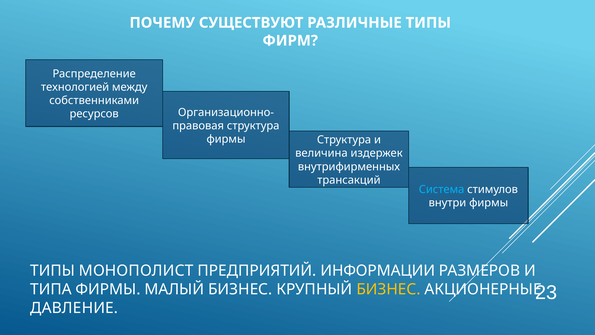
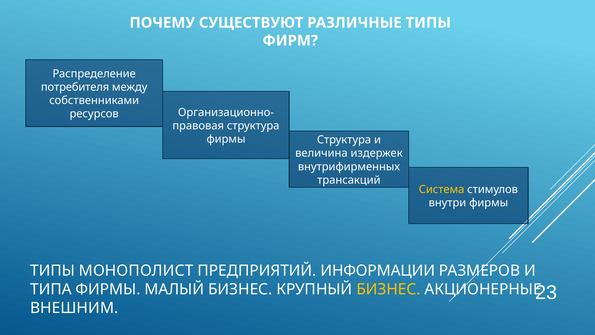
технологией: технологией -> потребителя (75, 87)
Система colour: light blue -> yellow (442, 189)
ДАВЛЕНИЕ: ДАВЛЕНИЕ -> ВНЕШНИМ (74, 308)
